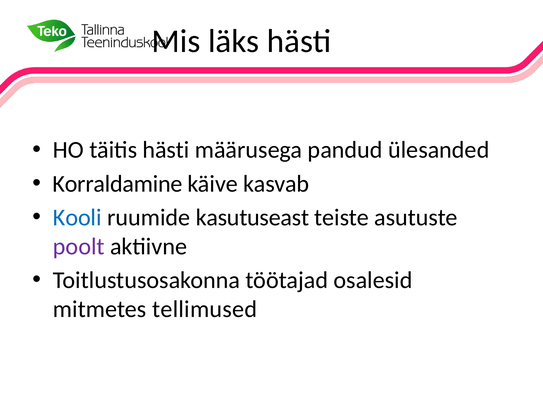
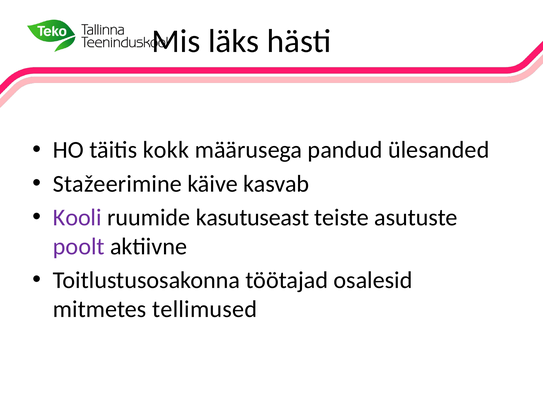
täitis hästi: hästi -> kokk (166, 150)
Korraldamine: Korraldamine -> Stažeerimine (117, 184)
Kooli colour: blue -> purple (77, 218)
